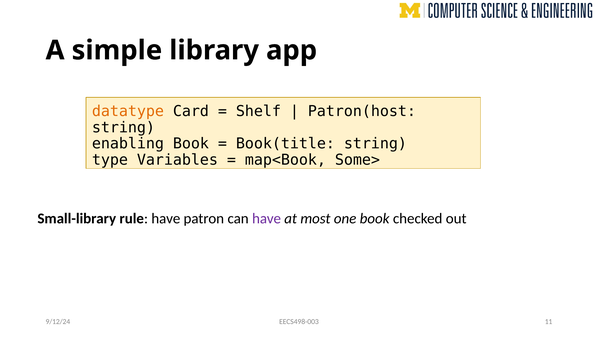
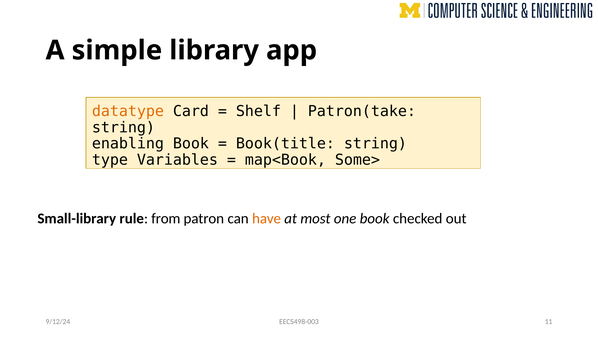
Patron(host: Patron(host -> Patron(take (362, 111)
rule have: have -> from (166, 218)
have colour: purple -> orange (267, 218)
